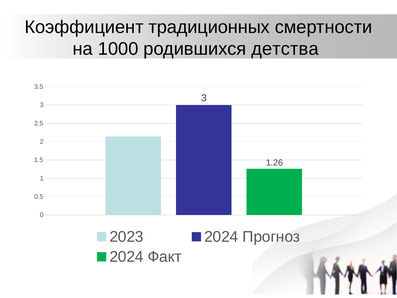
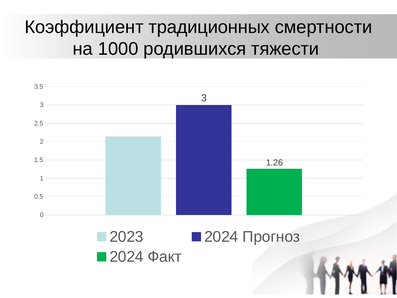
детства: детства -> тяжести (285, 49)
